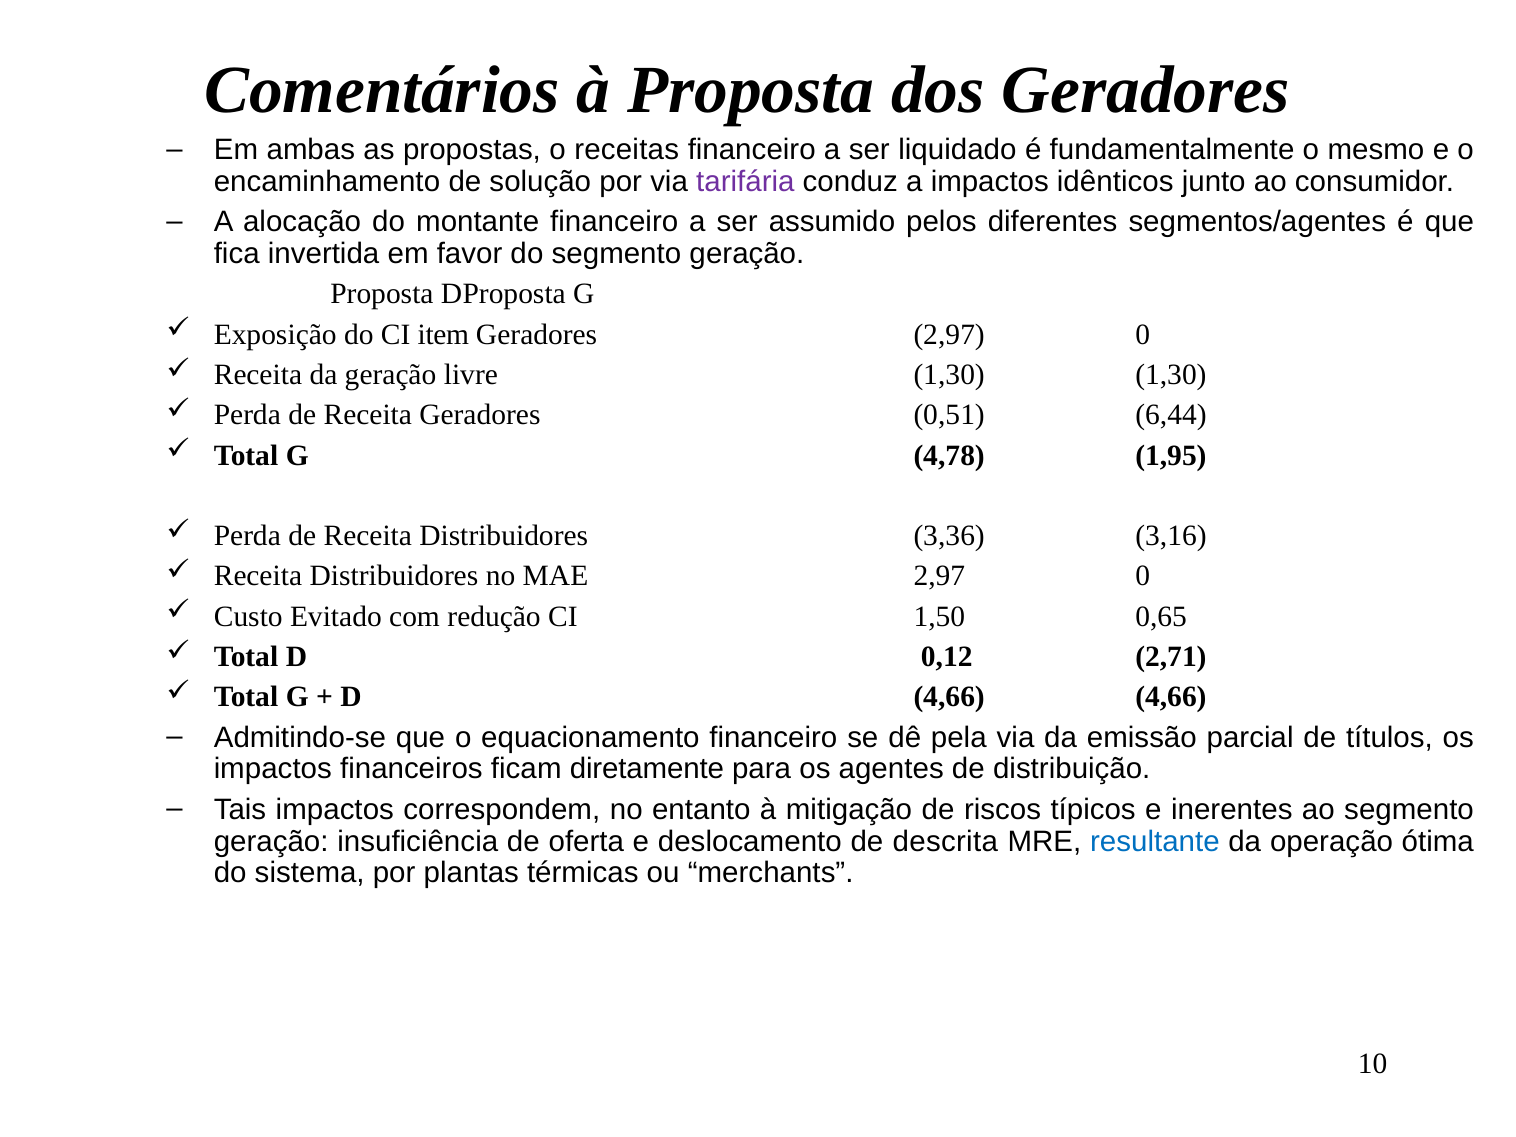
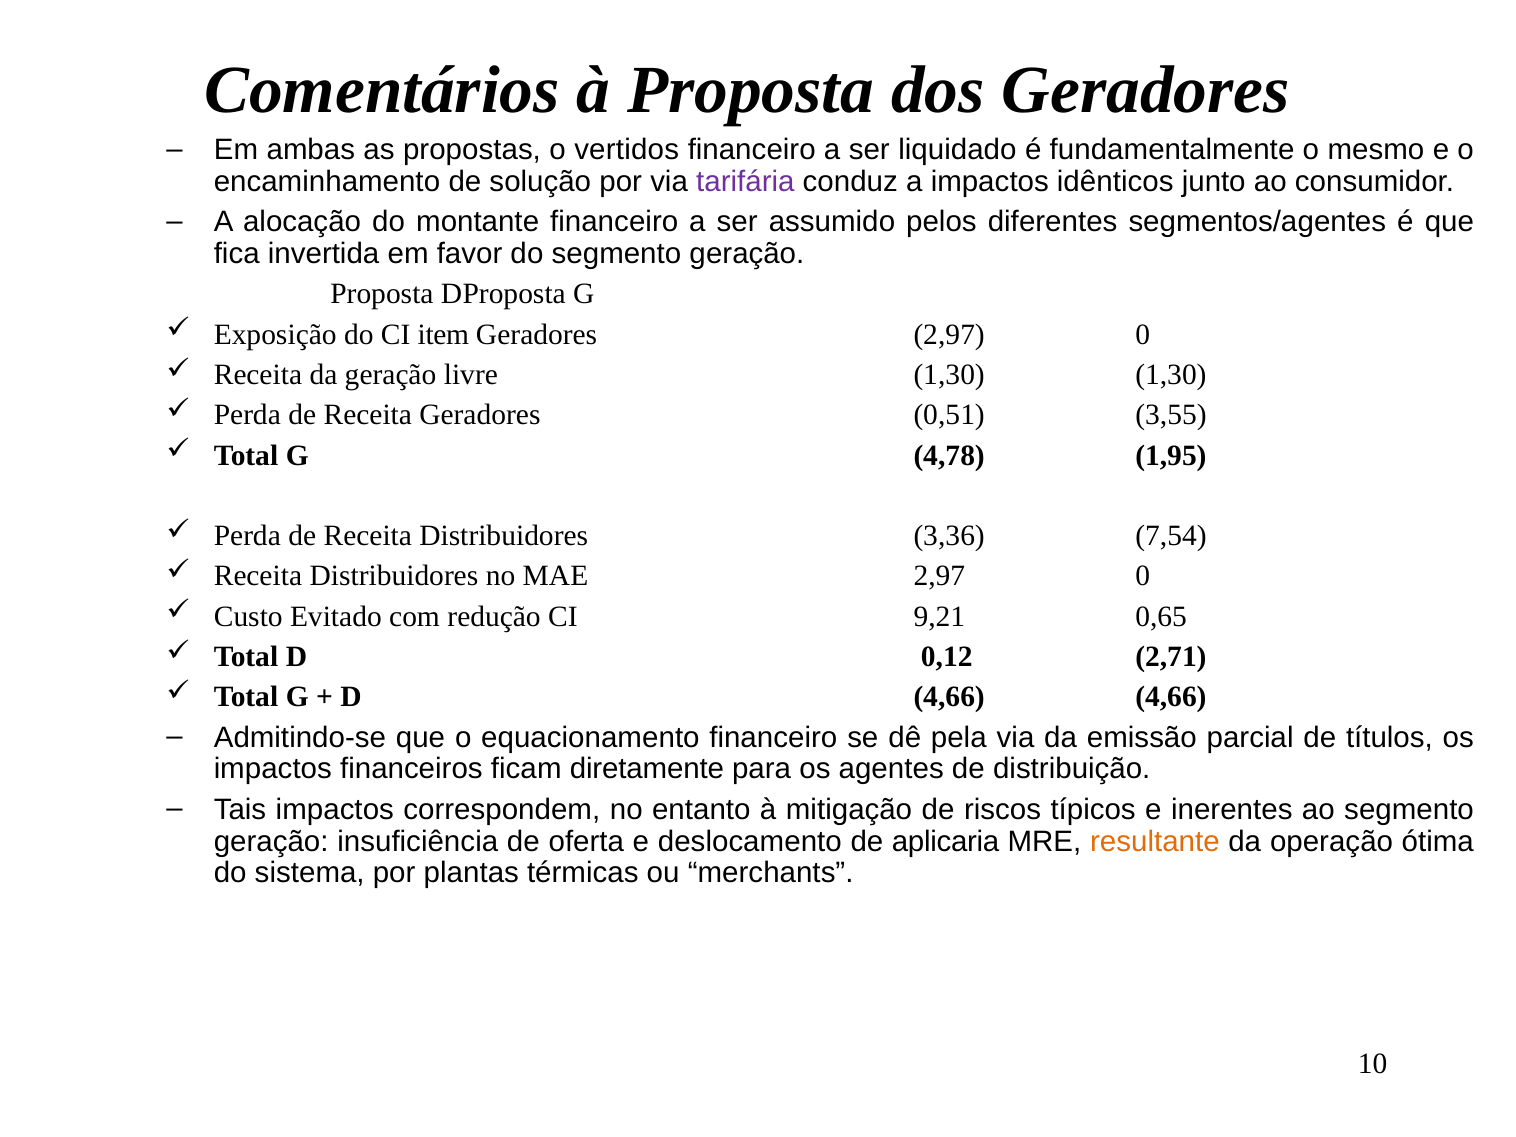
receitas: receitas -> vertidos (627, 150)
6,44: 6,44 -> 3,55 (1171, 415)
3,16: 3,16 -> 7,54 (1171, 536)
1,50: 1,50 -> 9,21 (939, 616)
descrita: descrita -> aplicaria (946, 841)
resultante colour: blue -> orange (1155, 841)
